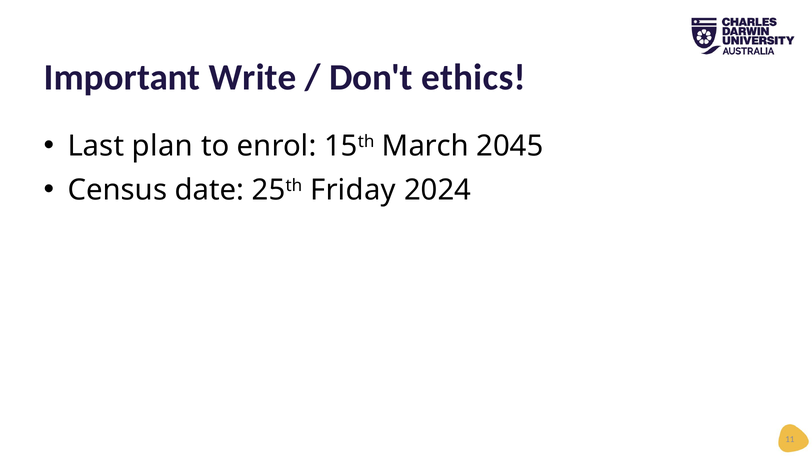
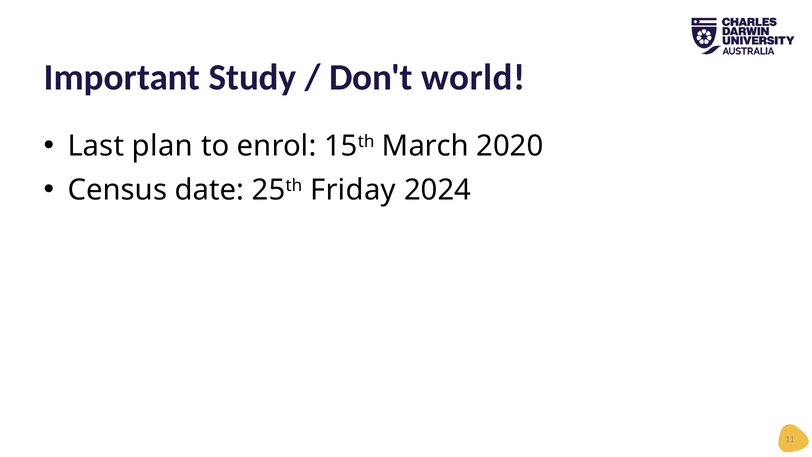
Write: Write -> Study (253, 77)
ethics: ethics -> world (473, 77)
2045: 2045 -> 2020 (510, 146)
